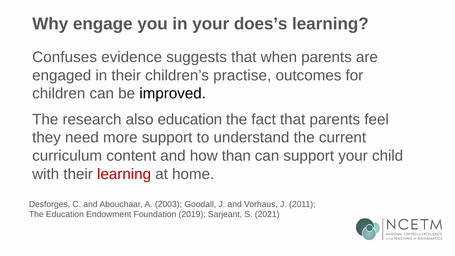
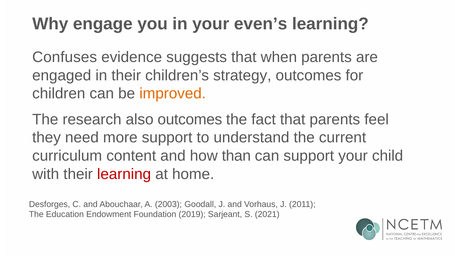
does’s: does’s -> even’s (261, 24)
practise: practise -> strategy (242, 75)
improved colour: black -> orange (173, 94)
also education: education -> outcomes (190, 119)
